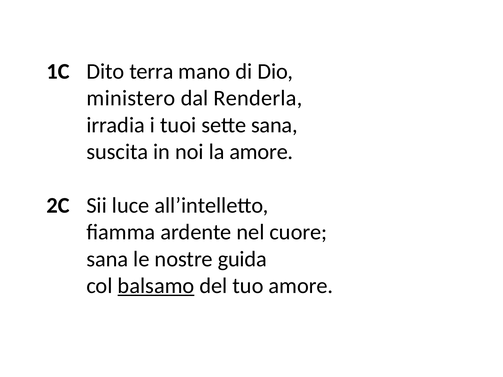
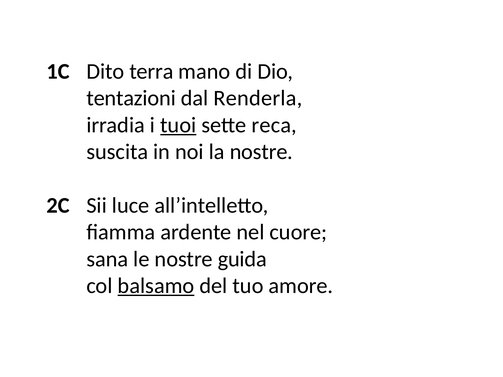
ministero: ministero -> tentazioni (131, 98)
tuoi underline: none -> present (178, 125)
sette sana: sana -> reca (274, 125)
la amore: amore -> nostre (261, 152)
